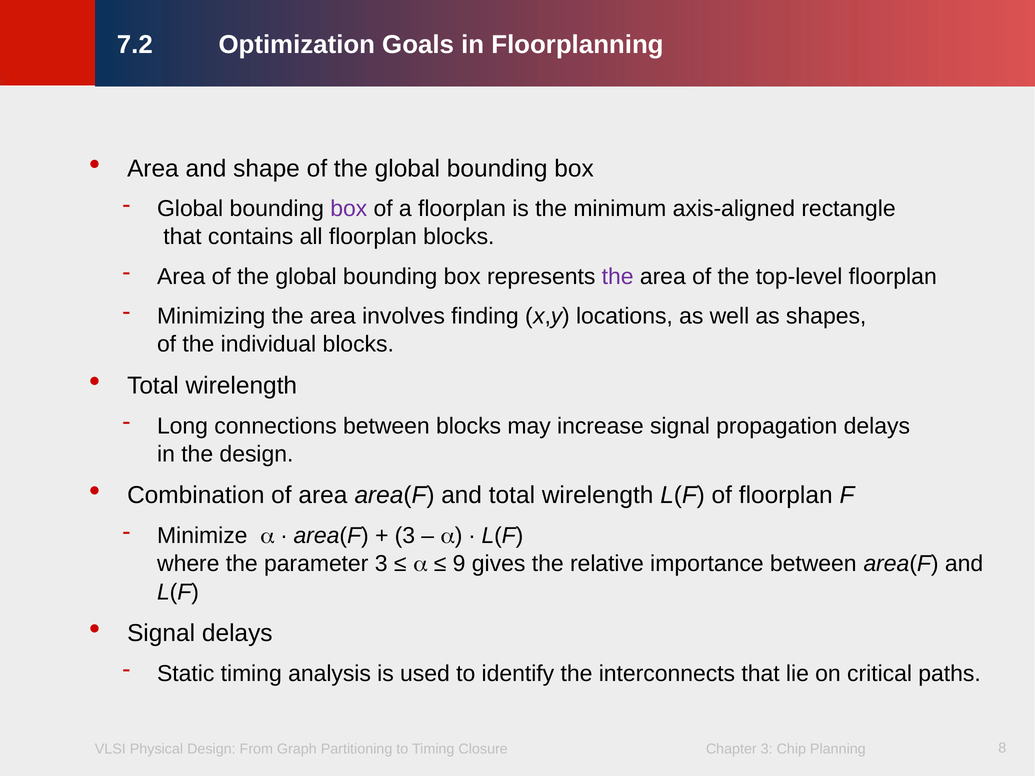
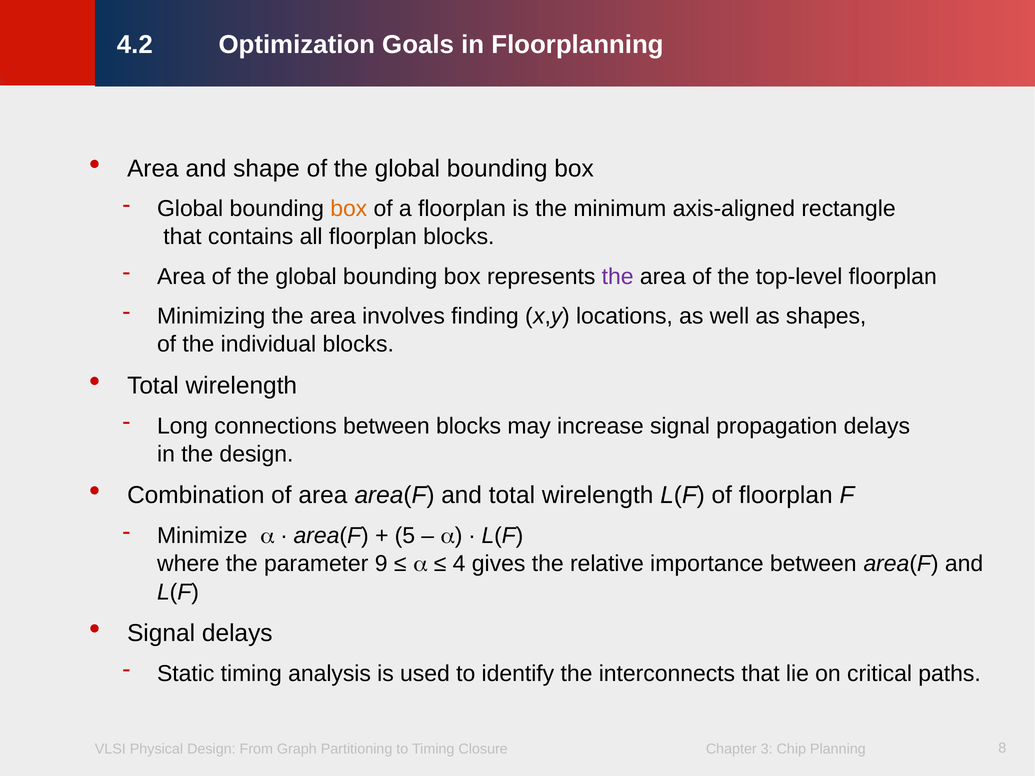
7.2: 7.2 -> 4.2 (135, 45)
box colour: purple -> orange (349, 209)
3: 3 -> 5 (405, 536)
parameter 3: 3 -> 9 (381, 564)
9: 9 -> 4 (459, 564)
